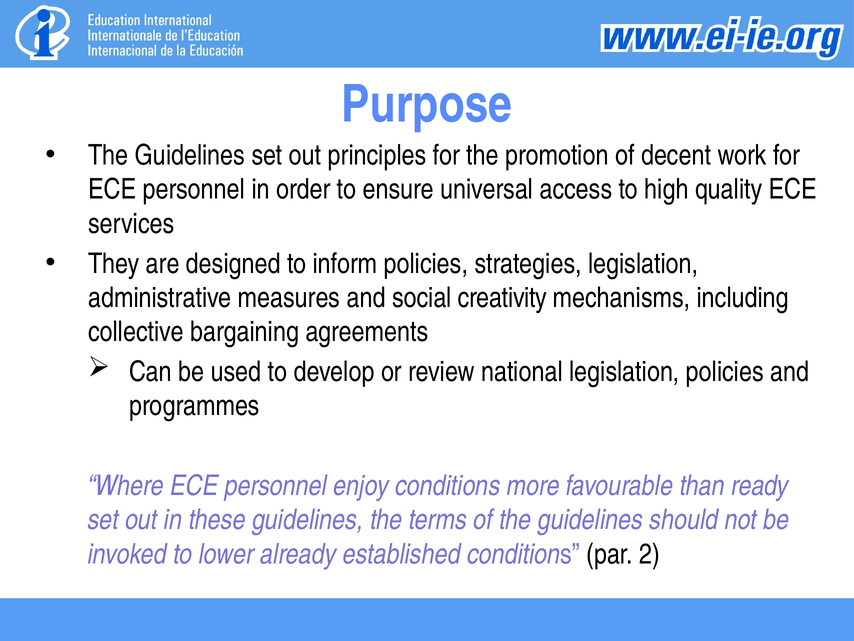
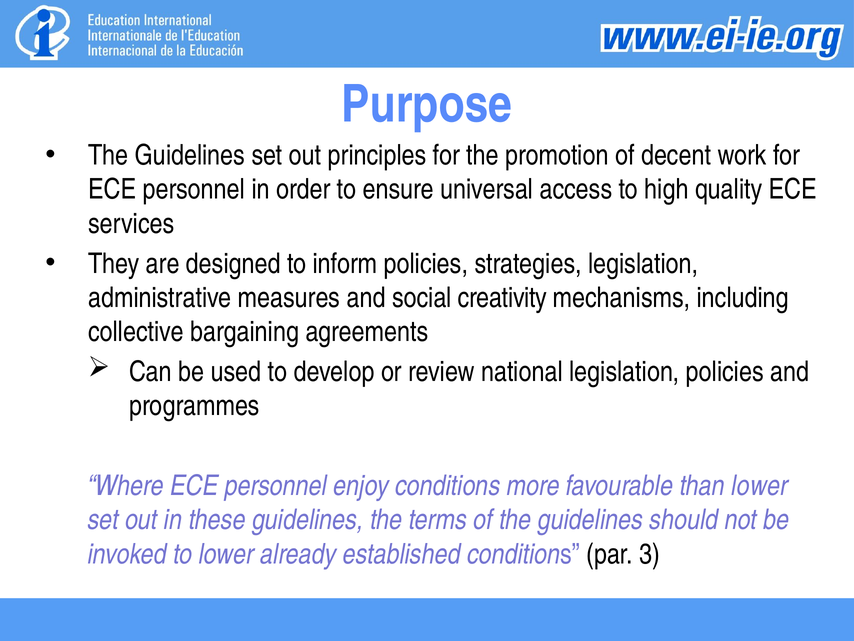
than ready: ready -> lower (760, 485)
2: 2 -> 3 (650, 554)
